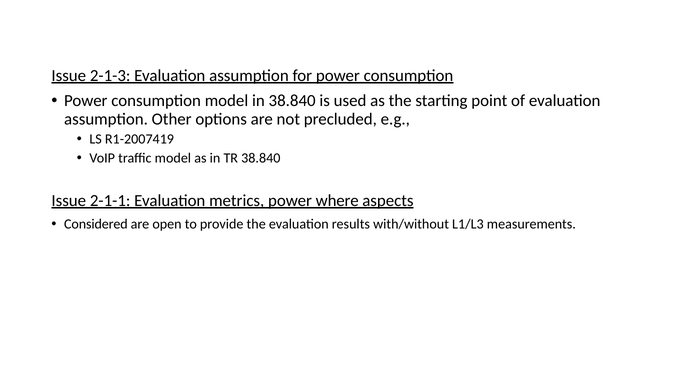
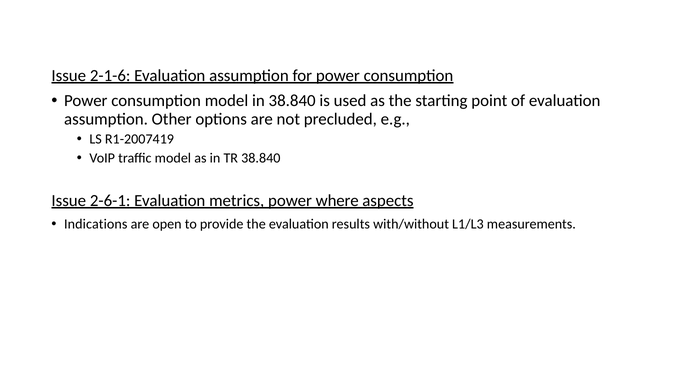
2-1-3: 2-1-3 -> 2-1-6 (110, 75)
2-1-1: 2-1-1 -> 2-6-1 (110, 200)
Considered: Considered -> Indications (96, 224)
